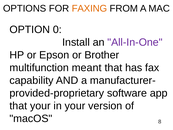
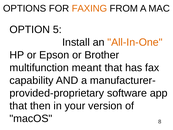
0: 0 -> 5 (57, 30)
All-In-One colour: purple -> orange (135, 42)
that your: your -> then (40, 106)
